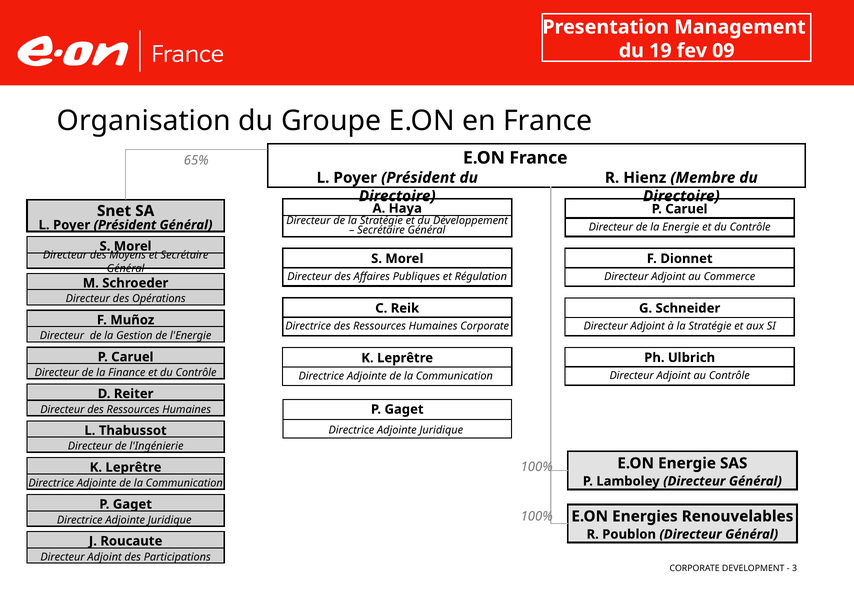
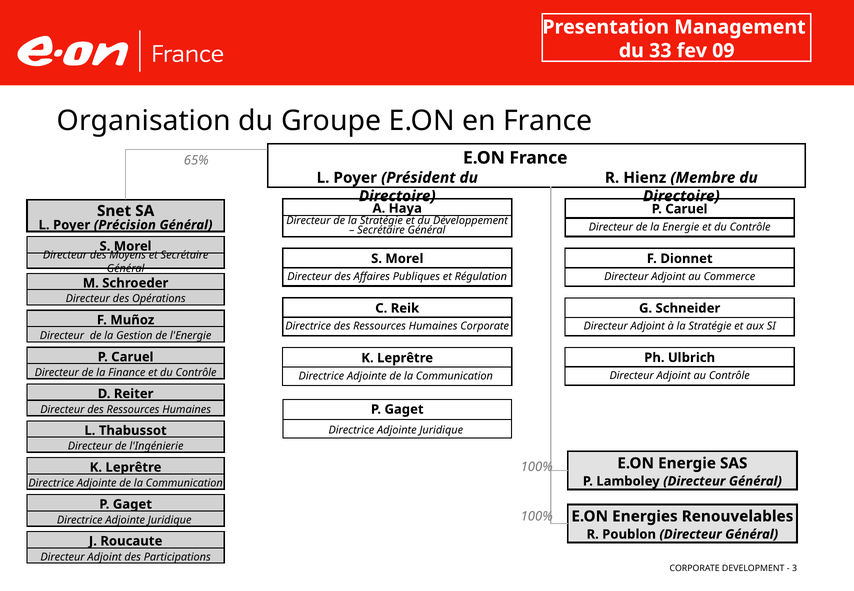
19: 19 -> 33 (660, 51)
Président: Président -> Précision (125, 225)
